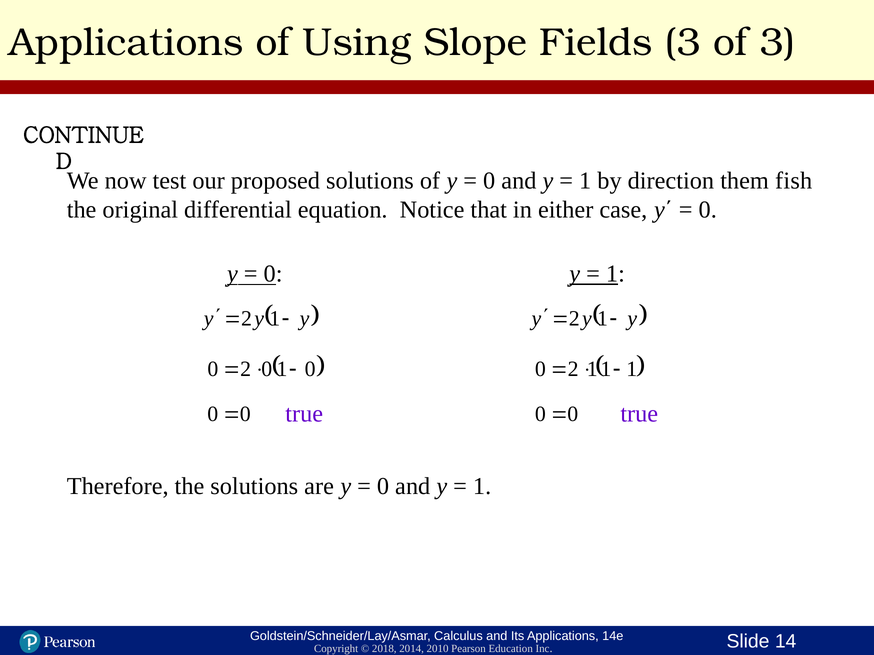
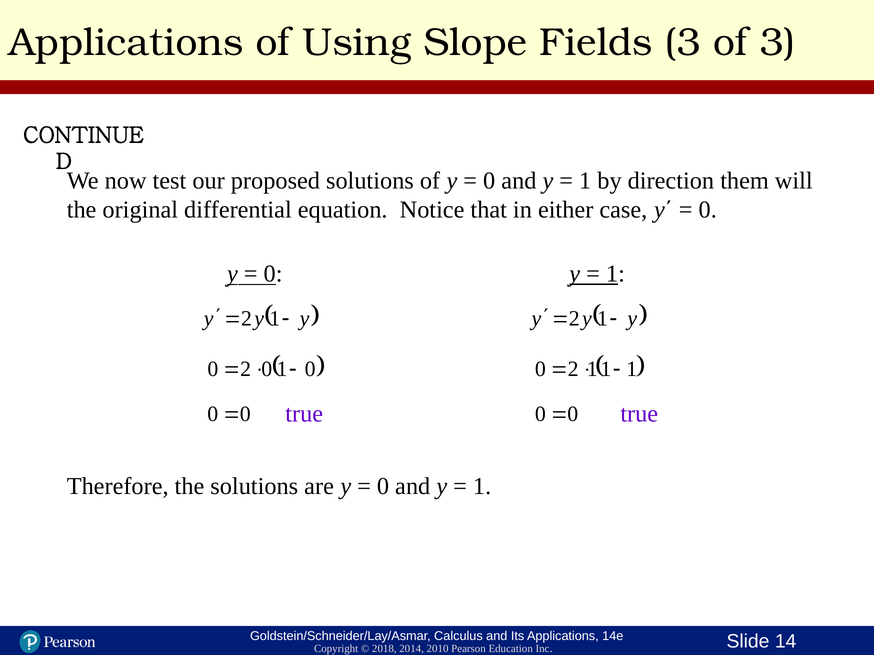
fish: fish -> will (794, 181)
